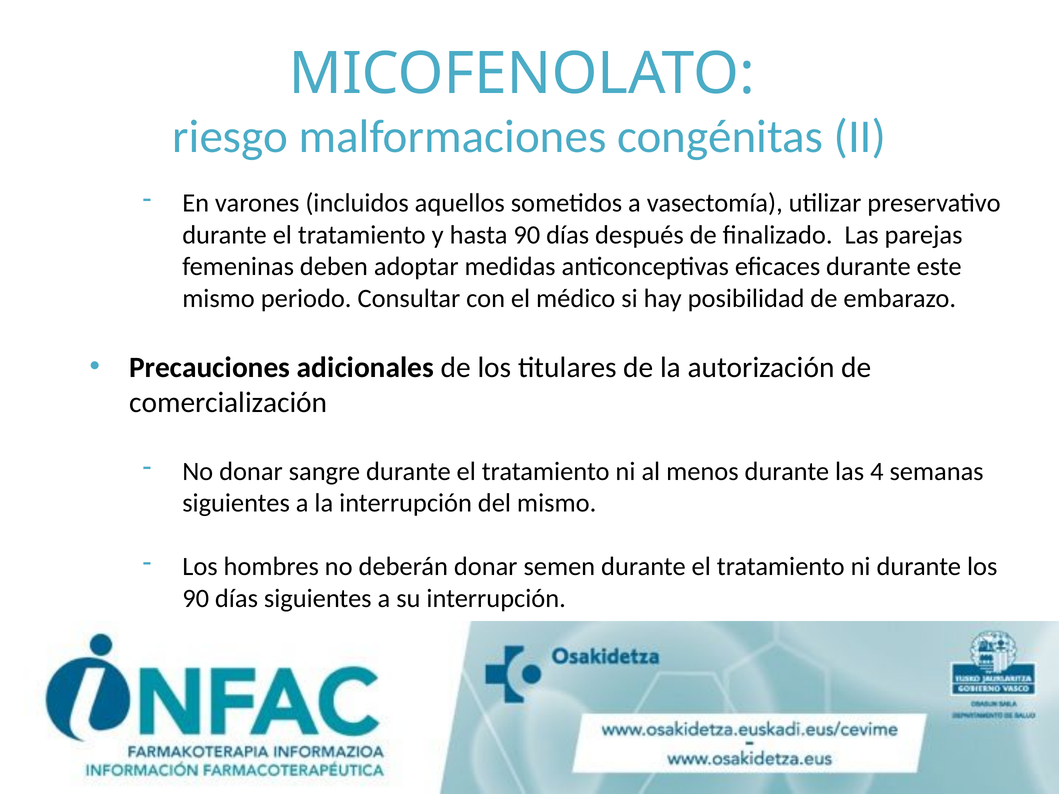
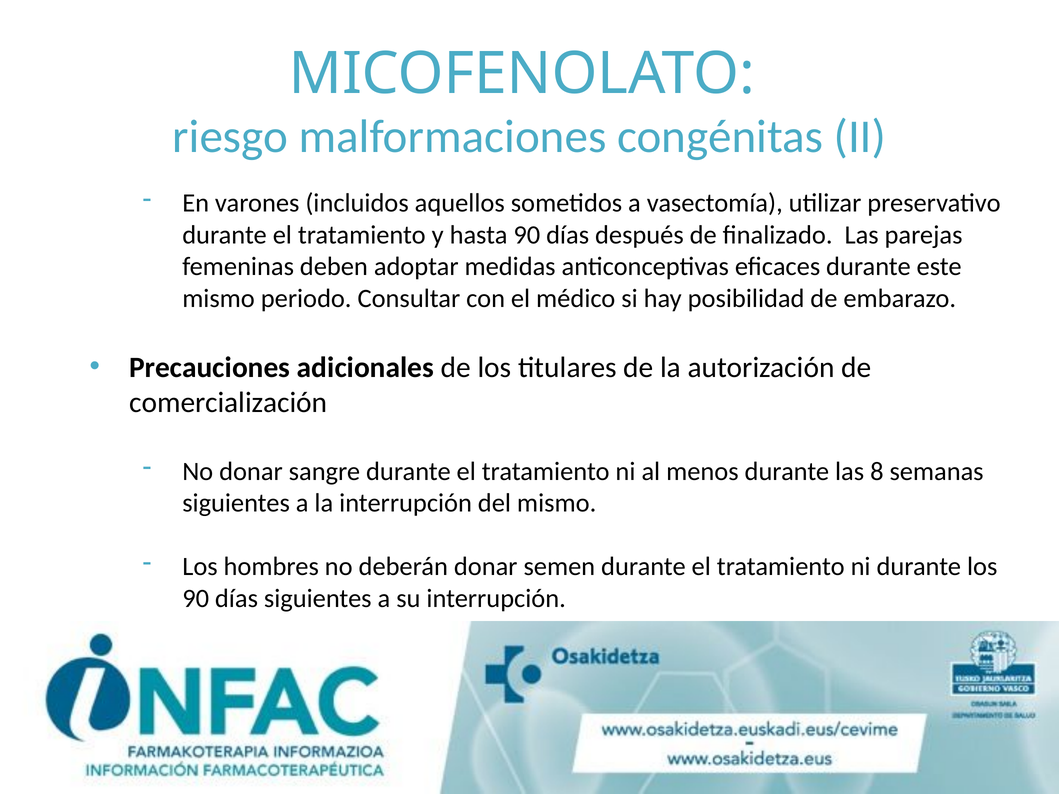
4: 4 -> 8 (877, 472)
